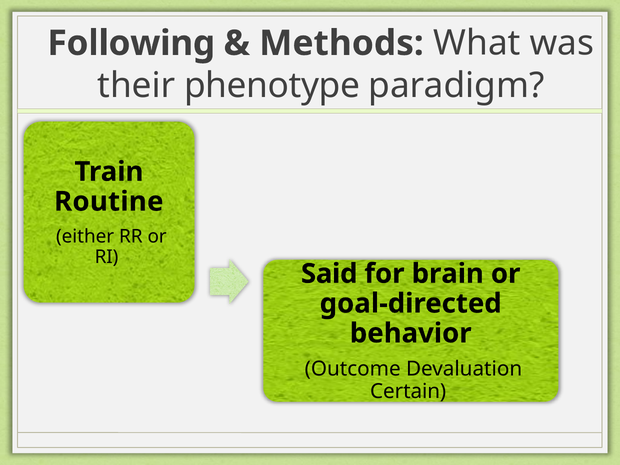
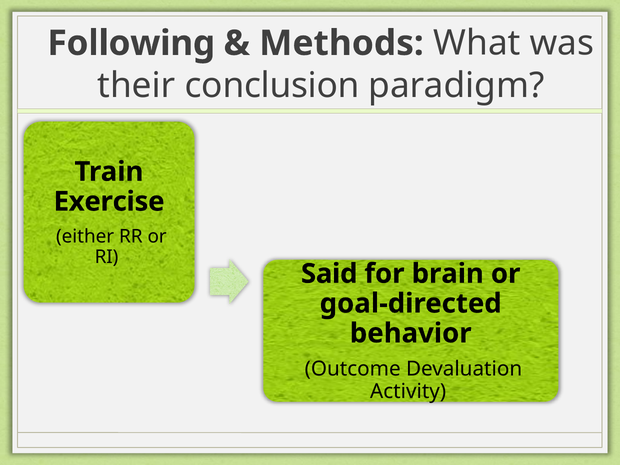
phenotype: phenotype -> conclusion (272, 86)
Routine: Routine -> Exercise (109, 202)
Certain: Certain -> Activity (408, 391)
